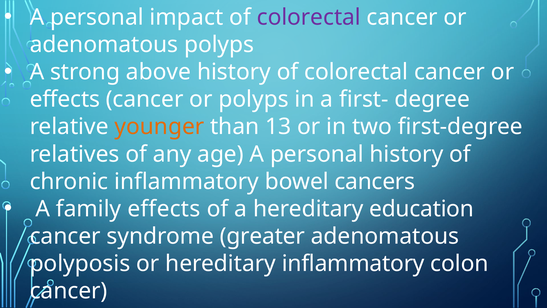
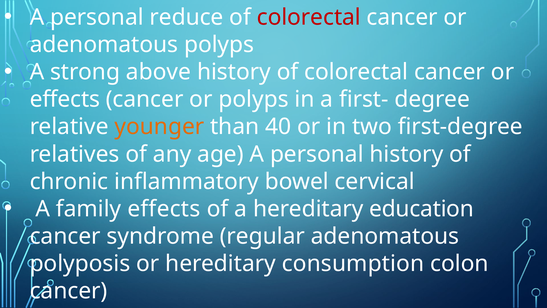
impact: impact -> reduce (187, 17)
colorectal colour: purple -> red (309, 17)
13: 13 -> 40 (278, 127)
cancers: cancers -> cervical (375, 181)
greater: greater -> regular (262, 236)
hereditary inflammatory: inflammatory -> consumption (353, 263)
